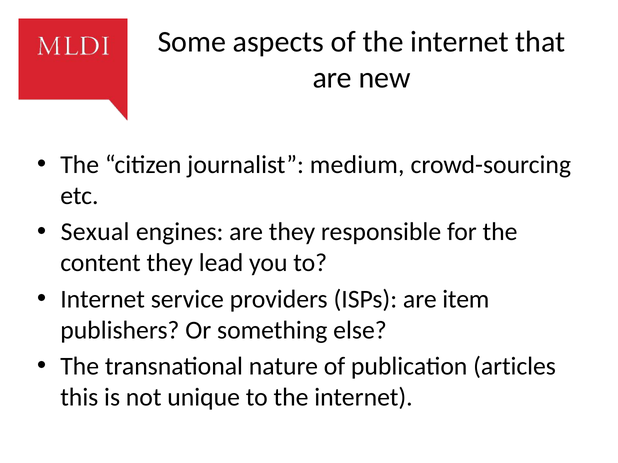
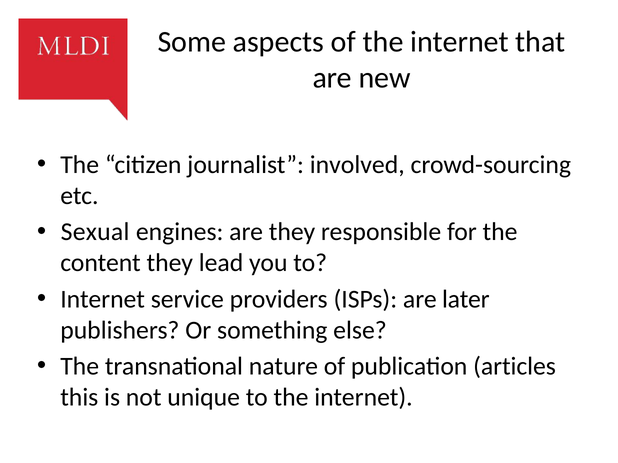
medium: medium -> involved (357, 165)
item: item -> later (466, 299)
